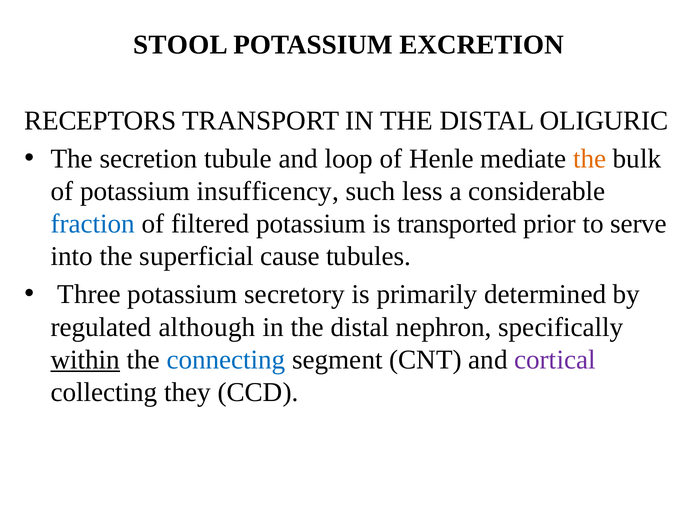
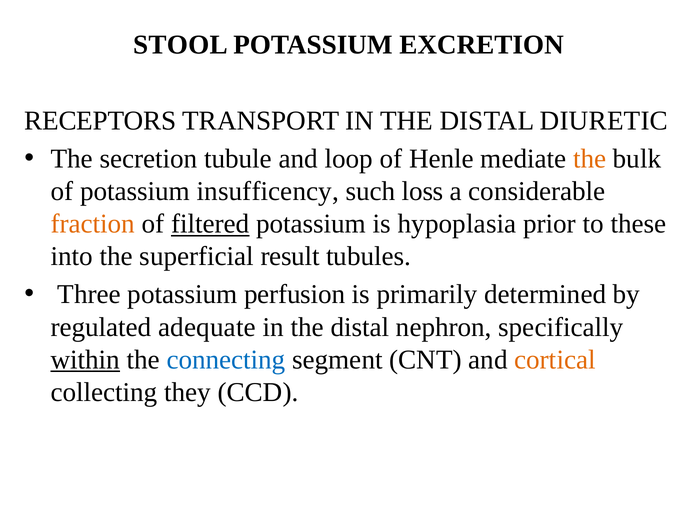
OLIGURIC: OLIGURIC -> DIURETIC (604, 121)
less: less -> loss (423, 192)
fraction colour: blue -> orange (93, 224)
filtered underline: none -> present (210, 224)
transported: transported -> hypoplasia (457, 224)
serve: serve -> these (638, 224)
cause: cause -> result (290, 257)
secretory: secretory -> perfusion (295, 295)
although: although -> adequate (207, 327)
cortical colour: purple -> orange (555, 360)
